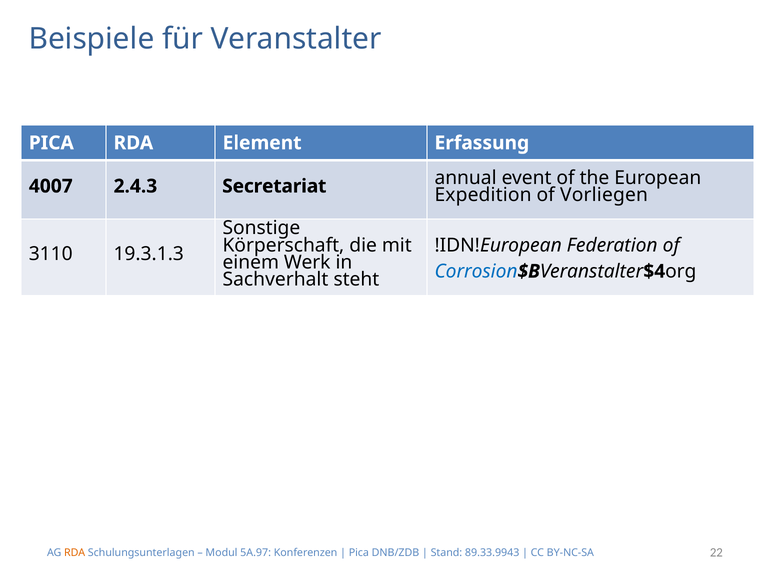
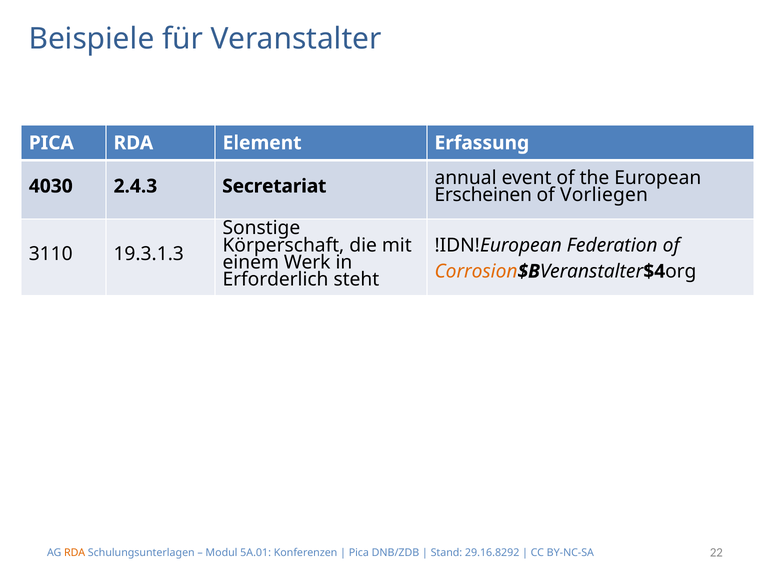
4007: 4007 -> 4030 (51, 186)
Expedition: Expedition -> Erscheinen (483, 195)
Corrosion colour: blue -> orange (476, 271)
Sachverhalt: Sachverhalt -> Erforderlich (276, 279)
5A.97: 5A.97 -> 5A.01 (256, 552)
89.33.9943: 89.33.9943 -> 29.16.8292 (492, 552)
